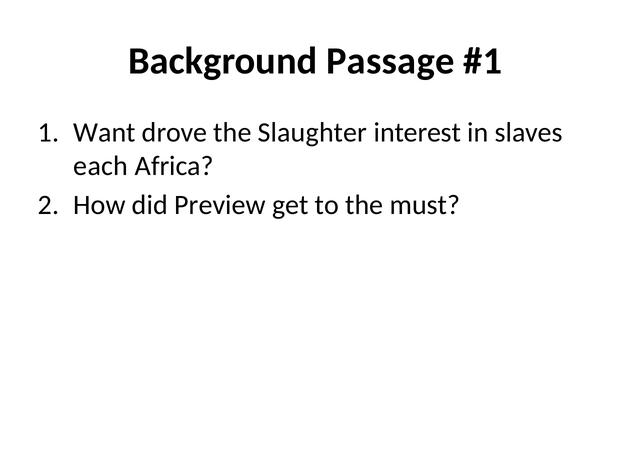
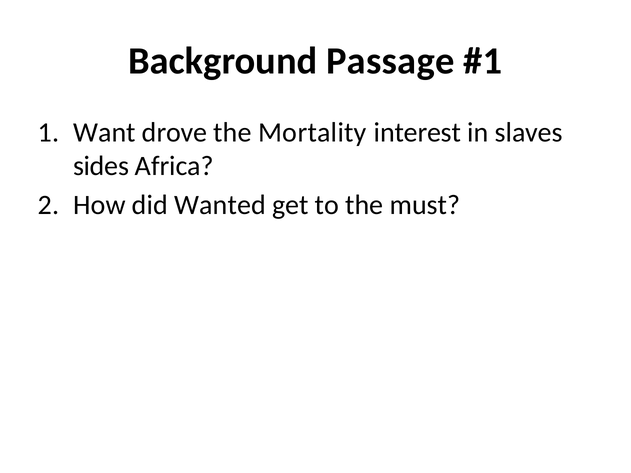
Slaughter: Slaughter -> Mortality (312, 132)
each: each -> sides (101, 166)
Preview: Preview -> Wanted (220, 205)
